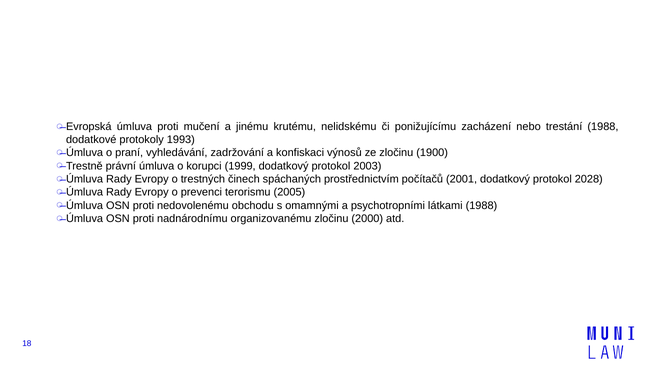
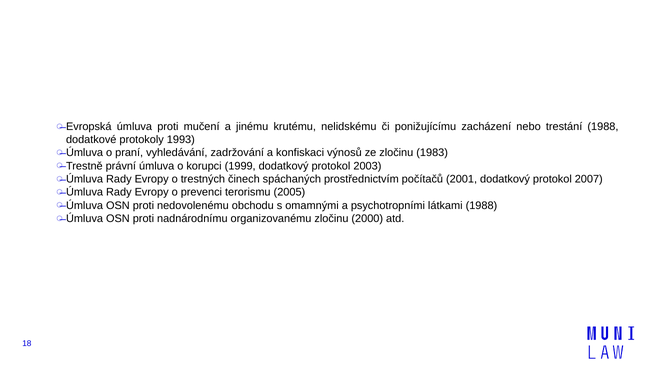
1900: 1900 -> 1983 (432, 153)
2028: 2028 -> 2007 (589, 179)
